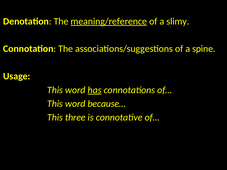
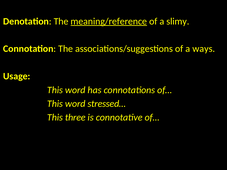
spine: spine -> ways (204, 49)
has underline: present -> none (95, 90)
because…: because… -> stressed… (107, 104)
